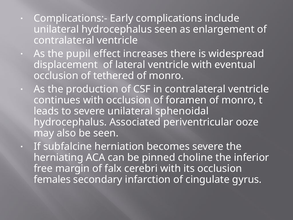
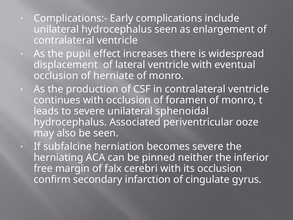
tethered: tethered -> herniate (114, 76)
choline: choline -> neither (195, 157)
females: females -> confirm (52, 179)
